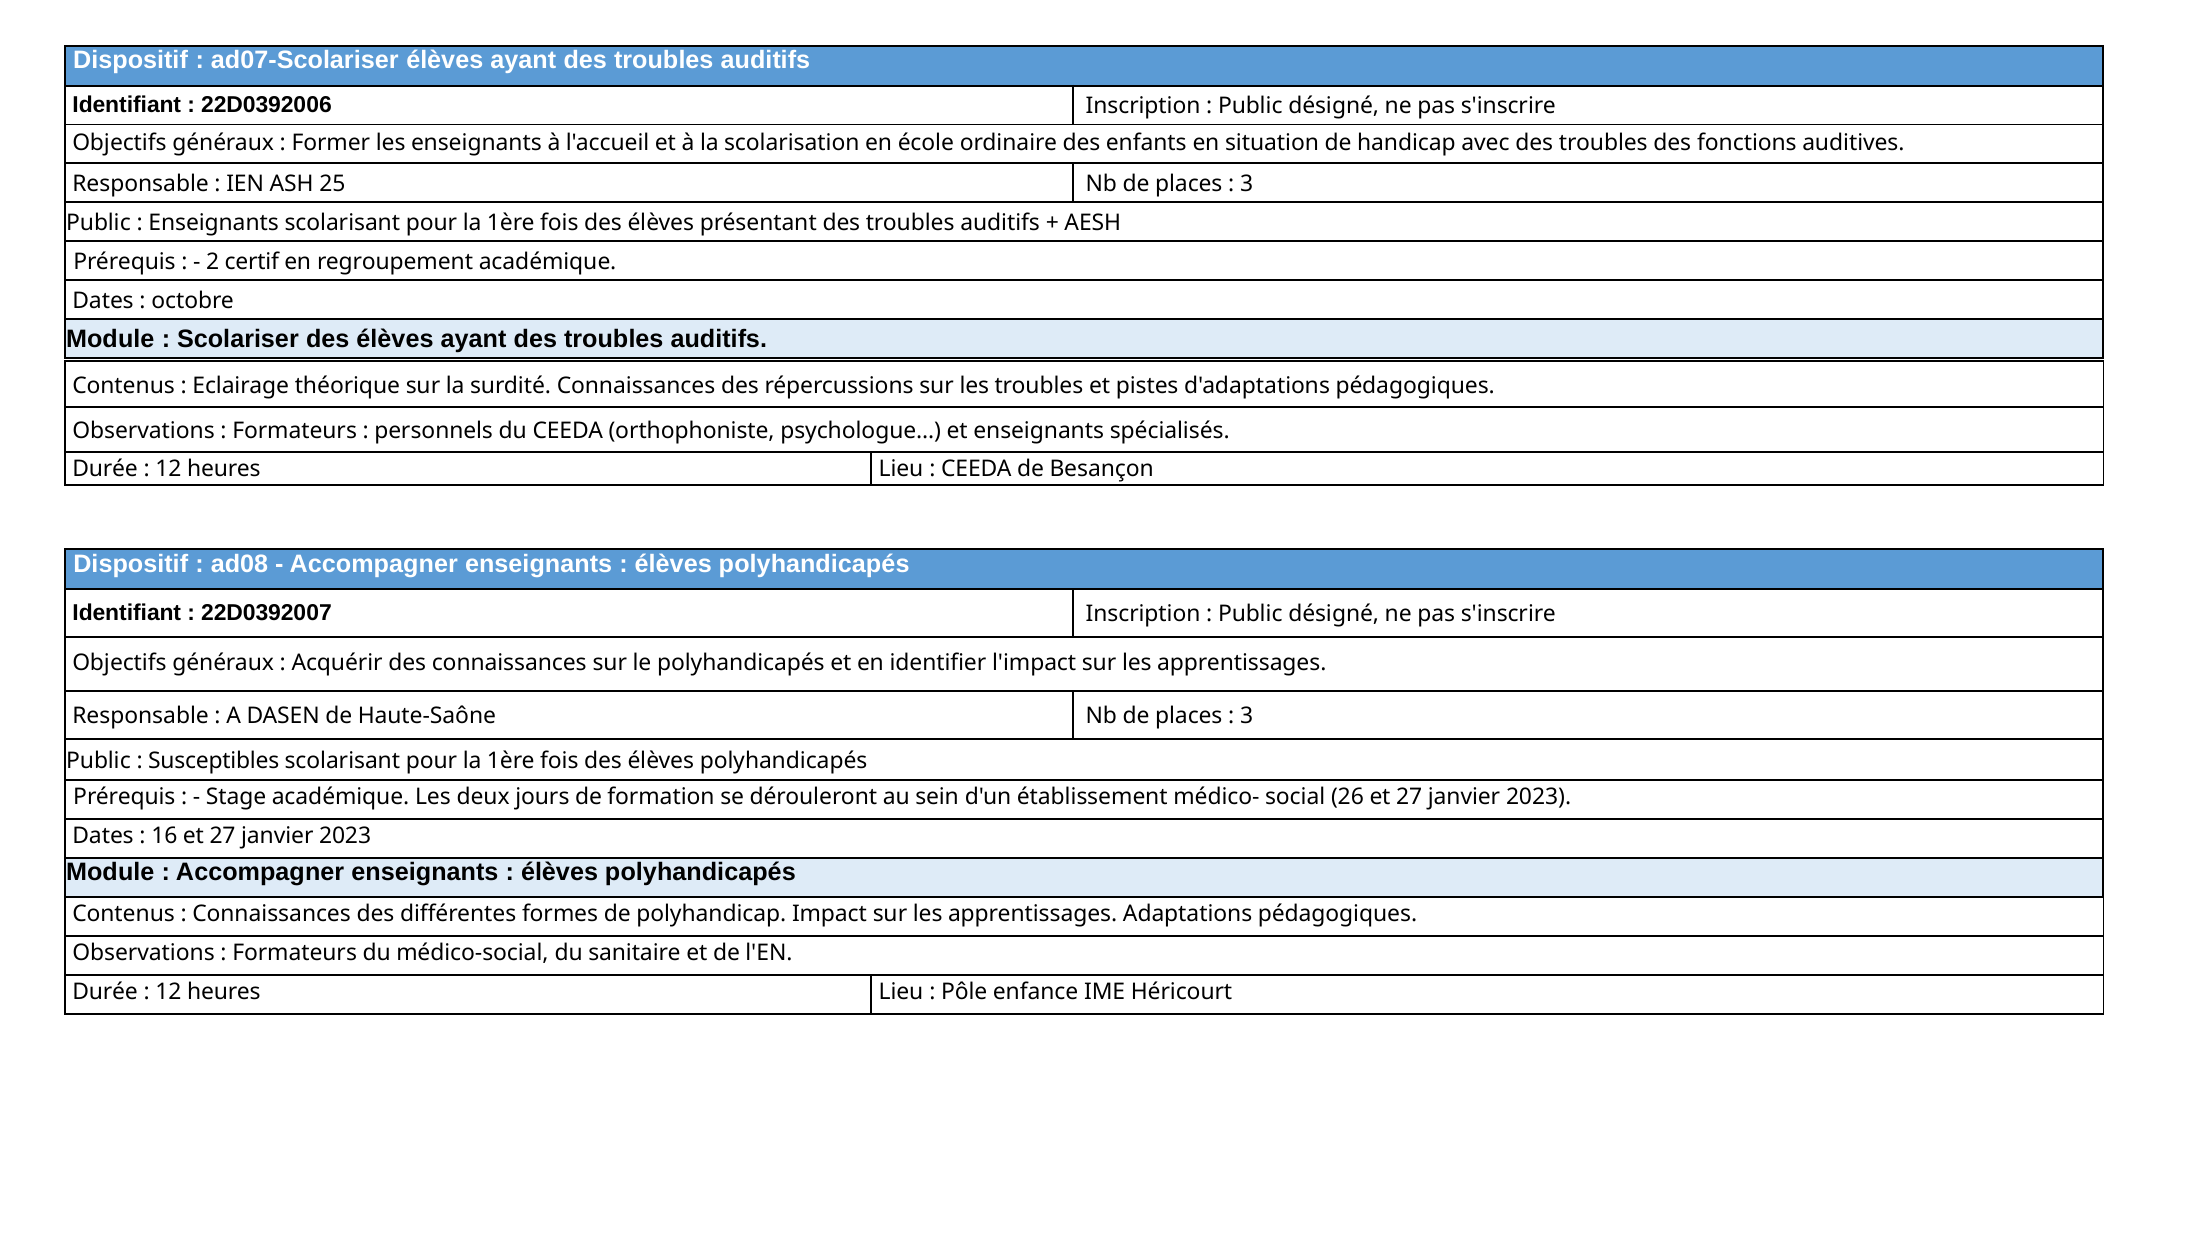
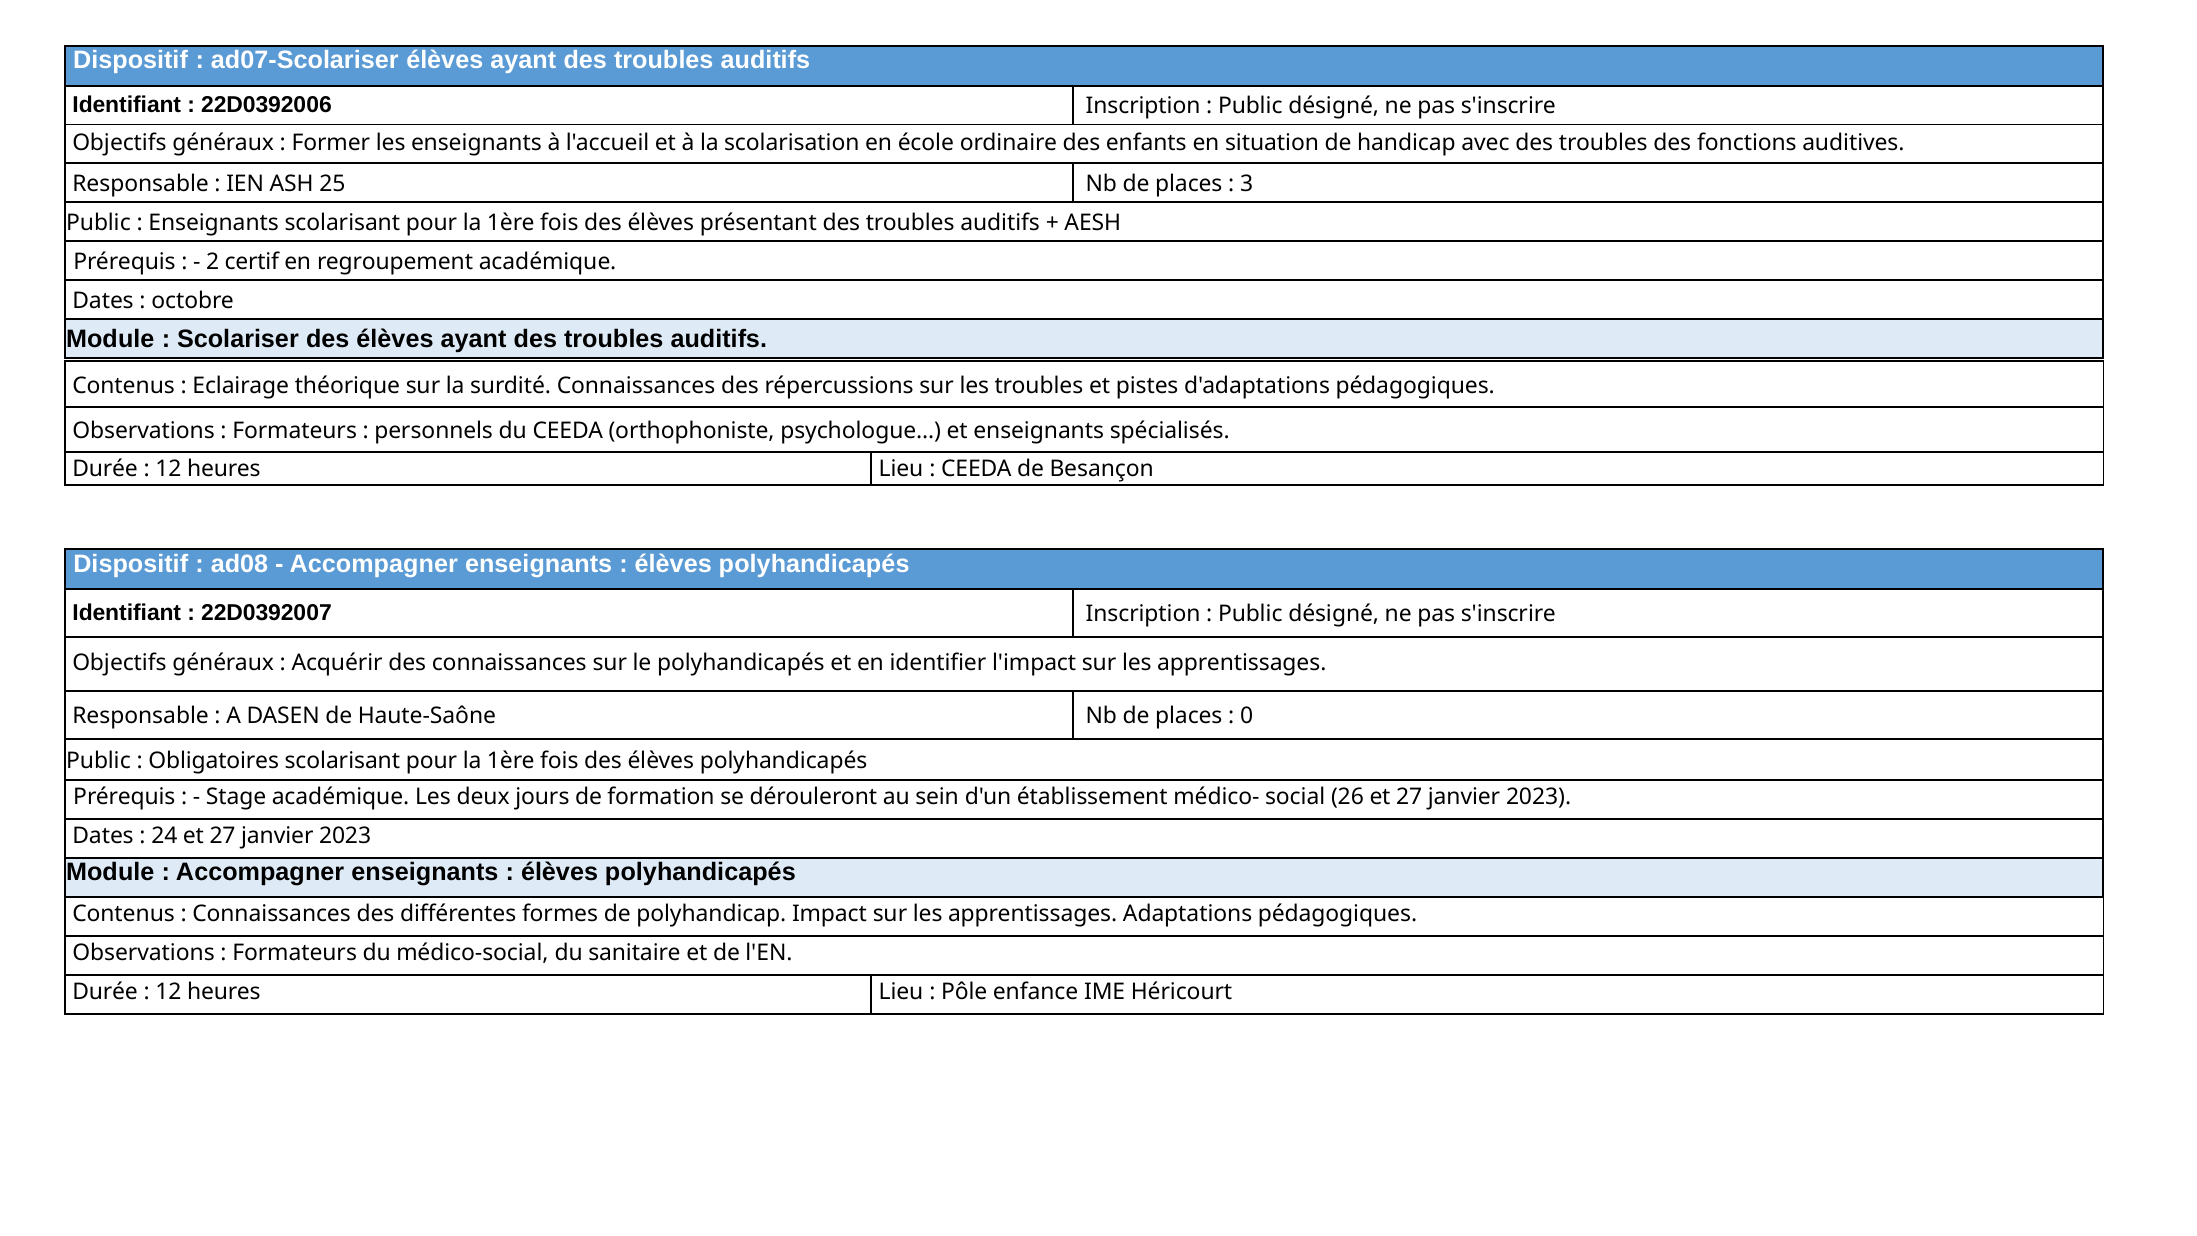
3: 3 -> 0 (1247, 716)
Susceptibles: Susceptibles -> Obligatoires (214, 761)
16: 16 -> 24 (164, 836)
